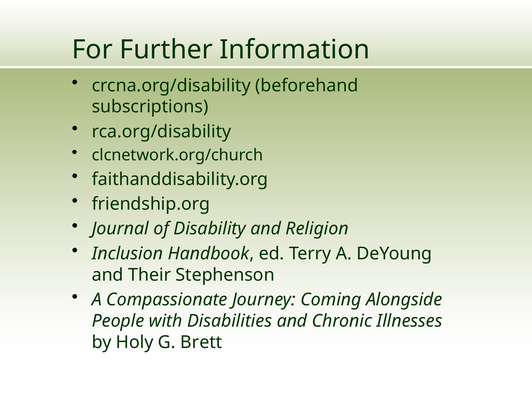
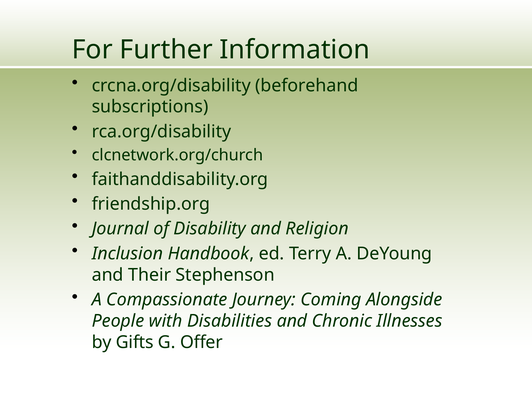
Holy: Holy -> Gifts (135, 342)
Brett: Brett -> Offer (201, 342)
